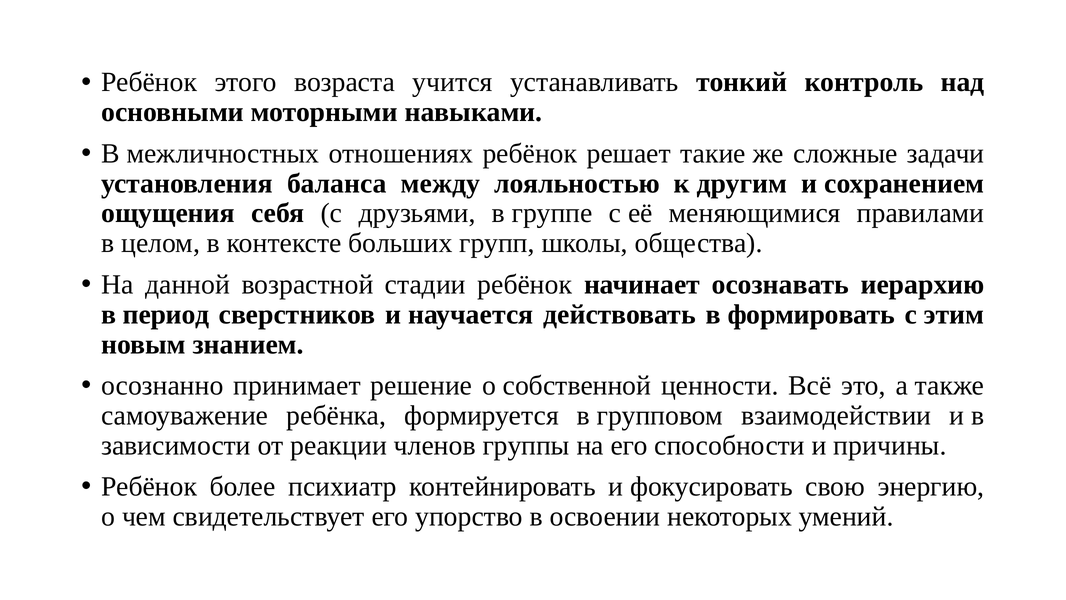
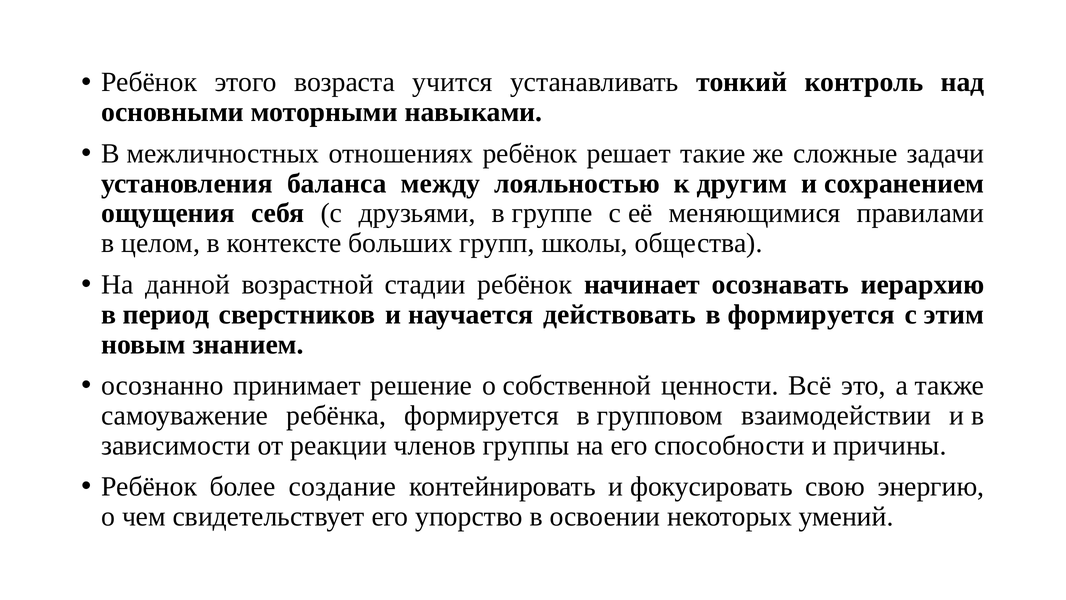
в формировать: формировать -> формируется (811, 314)
психиатр: психиатр -> создание (342, 486)
